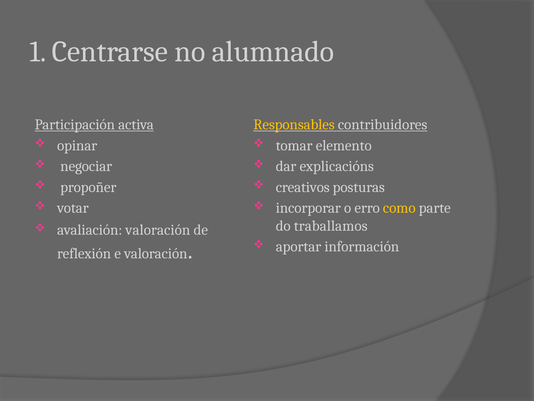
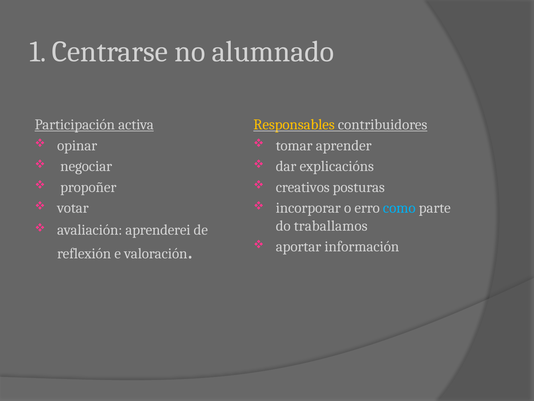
elemento: elemento -> aprender (344, 145)
como colour: yellow -> light blue (399, 208)
avaliación valoración: valoración -> aprenderei (158, 230)
